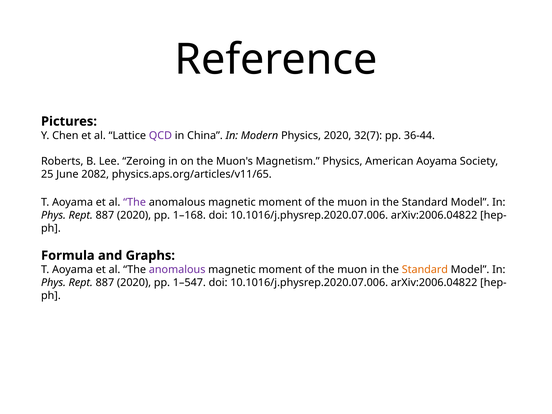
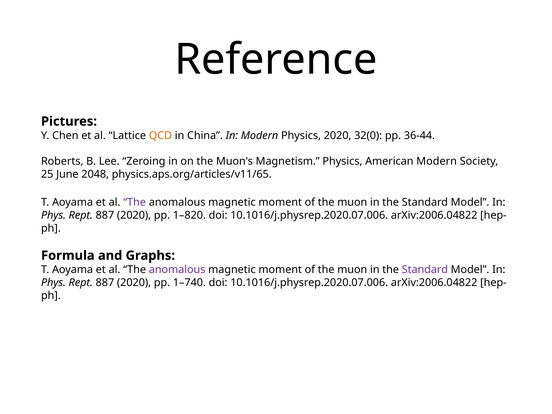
QCD colour: purple -> orange (160, 135)
32(7: 32(7 -> 32(0 (368, 135)
American Aoyama: Aoyama -> Modern (437, 161)
2082: 2082 -> 2048 (95, 174)
1–168: 1–168 -> 1–820 (189, 215)
Standard colour: orange -> purple (425, 270)
1–547: 1–547 -> 1–740 (189, 283)
